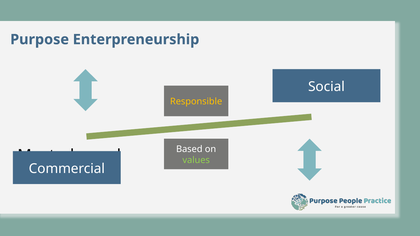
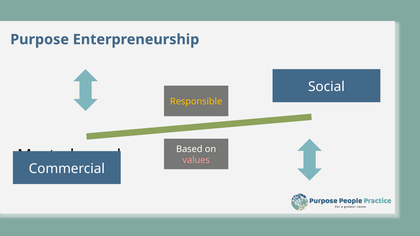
values colour: light green -> pink (196, 160)
